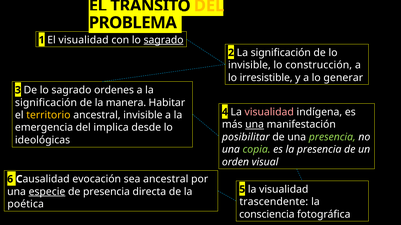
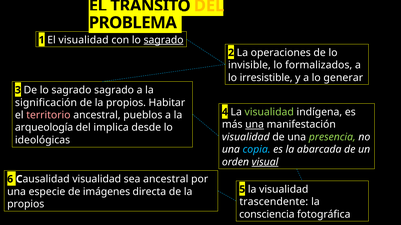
2 La significación: significación -> operaciones (281, 53)
construcción: construcción -> formalizados (319, 65)
sagrado ordenes: ordenes -> sagrado (114, 90)
manera: manera -> propios (126, 103)
visualidad colour: pink -> light green (269, 112)
territorio colour: yellow -> pink (48, 115)
ancestral invisible: invisible -> pueblos (143, 115)
emergencia: emergencia -> arqueología (44, 128)
posibilitar: posibilitar -> visualidad (246, 137)
copia colour: light green -> light blue (257, 150)
la presencia: presencia -> abarcada (319, 150)
visual underline: none -> present (265, 162)
evocación: evocación -> visualidad (97, 180)
especie underline: present -> none (47, 192)
de presencia: presencia -> imágenes (106, 192)
poética: poética -> propios (26, 205)
